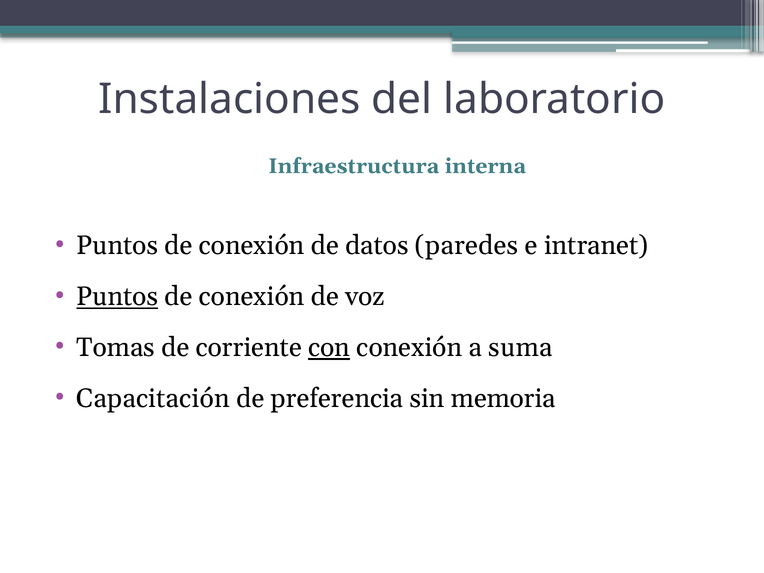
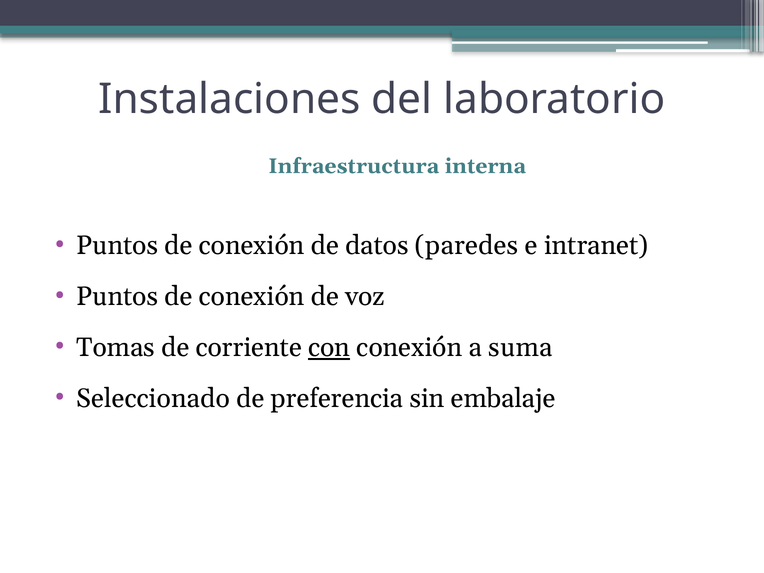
Puntos underline: present -> none (117, 297)
Capacitación: Capacitación -> Seleccionado (153, 399)
memoria: memoria -> embalaje (503, 399)
